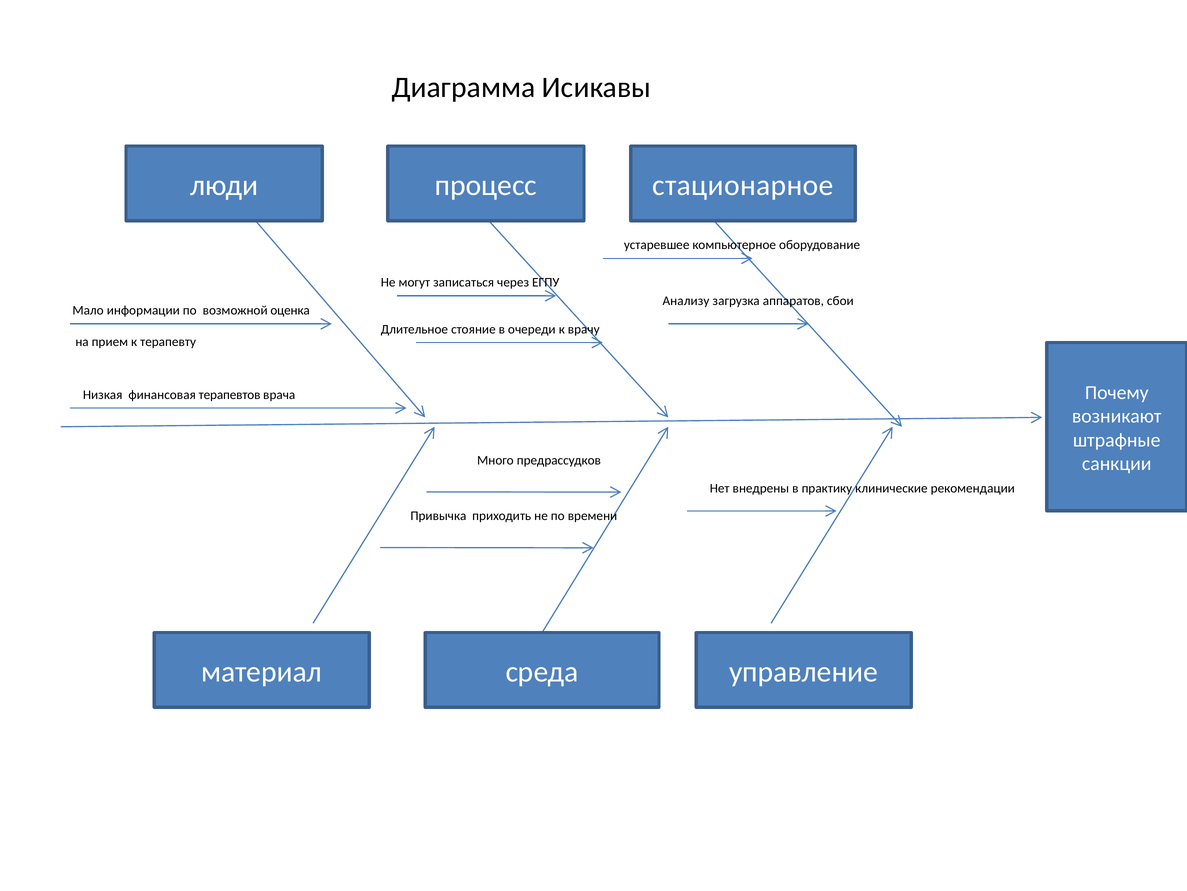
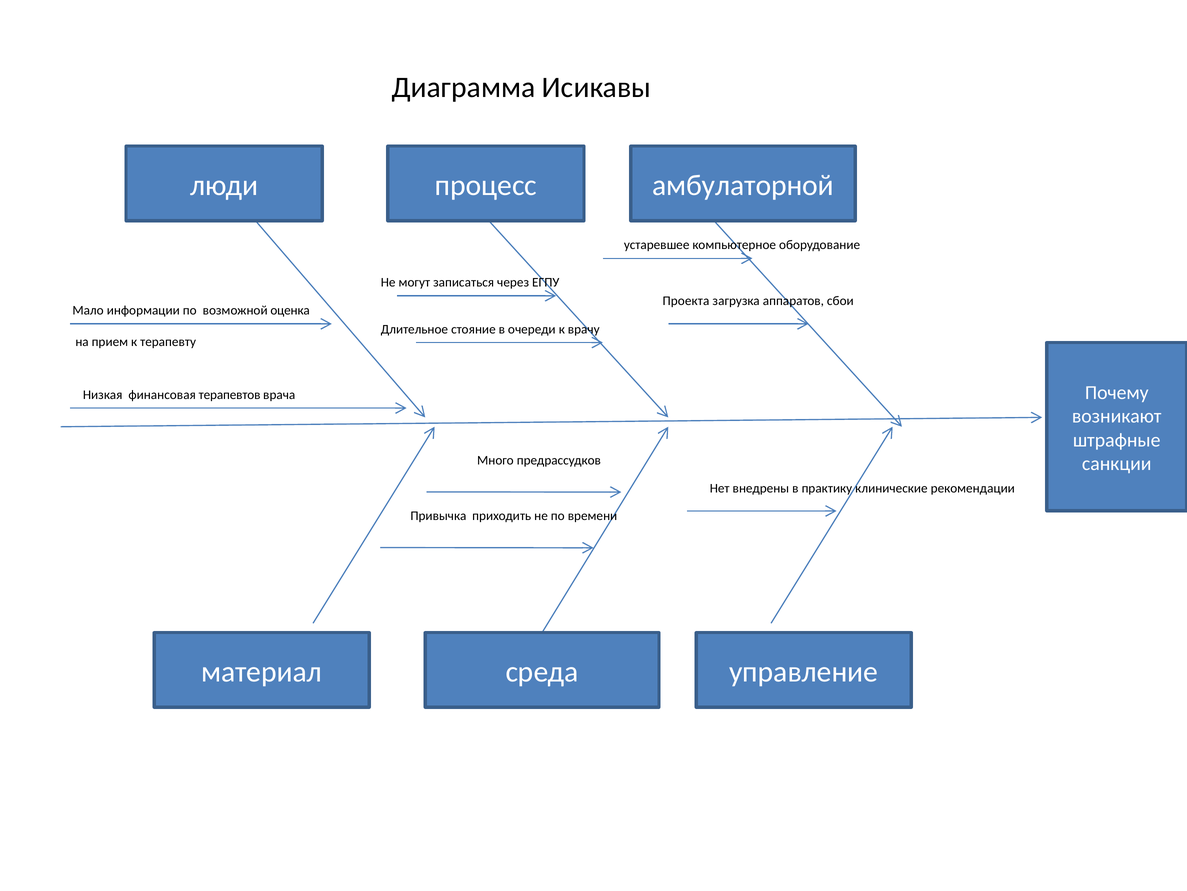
стационарное: стационарное -> амбулаторной (743, 185)
Анализу: Анализу -> Проекта (686, 301)
